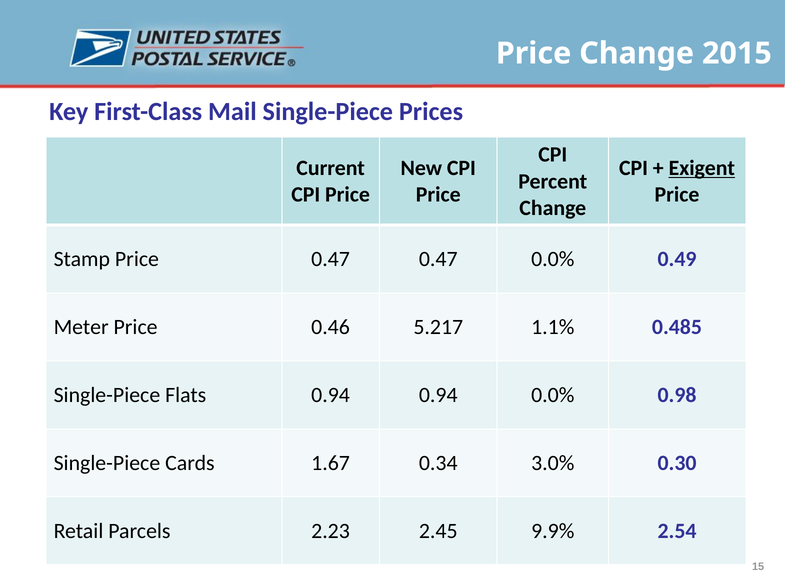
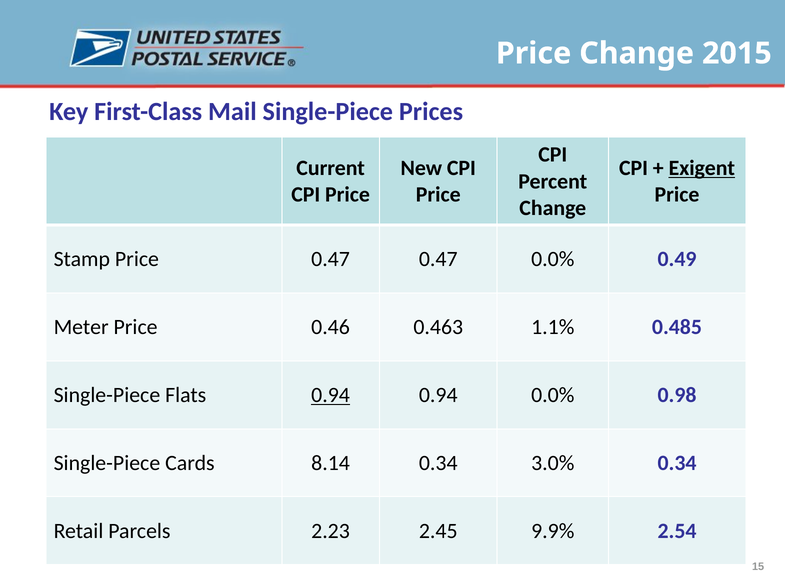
5.217: 5.217 -> 0.463 (438, 328)
0.94 underline: none -> present (331, 396)
1.67: 1.67 -> 8.14 (331, 464)
3.0% 0.30: 0.30 -> 0.34 (677, 464)
